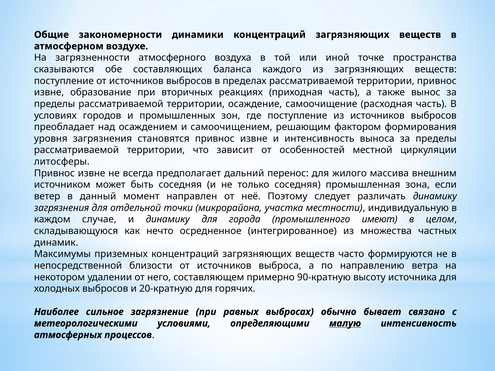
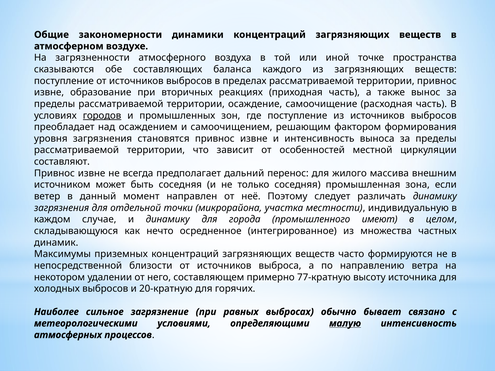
городов underline: none -> present (102, 116)
литосферы: литосферы -> составляют (62, 162)
90-кратную: 90-кратную -> 77-кратную (324, 277)
